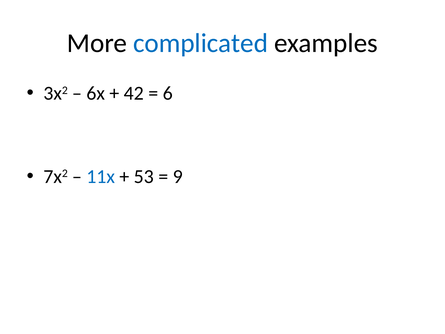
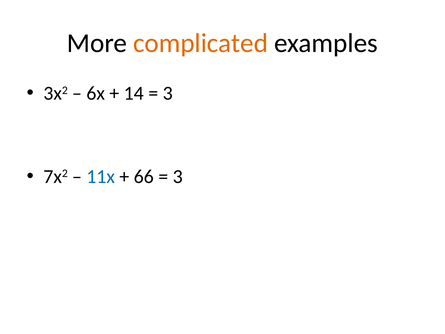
complicated colour: blue -> orange (201, 43)
42: 42 -> 14 (134, 93)
6: 6 -> 3 (168, 93)
53: 53 -> 66 (144, 176)
9: 9 -> 3 (178, 176)
